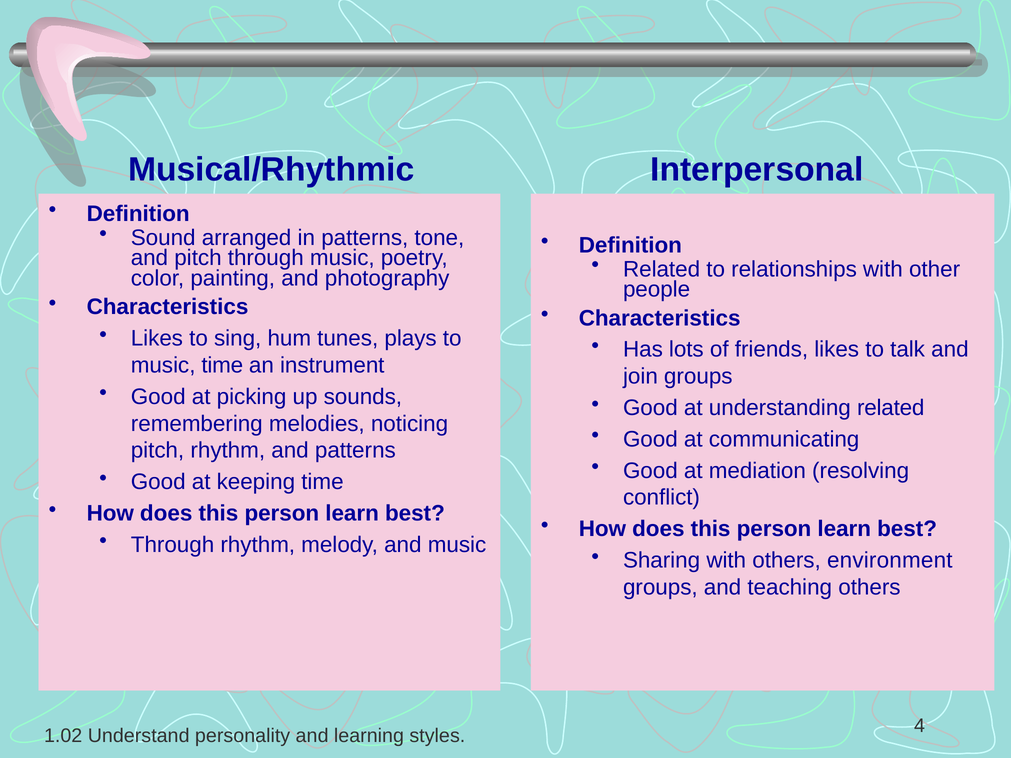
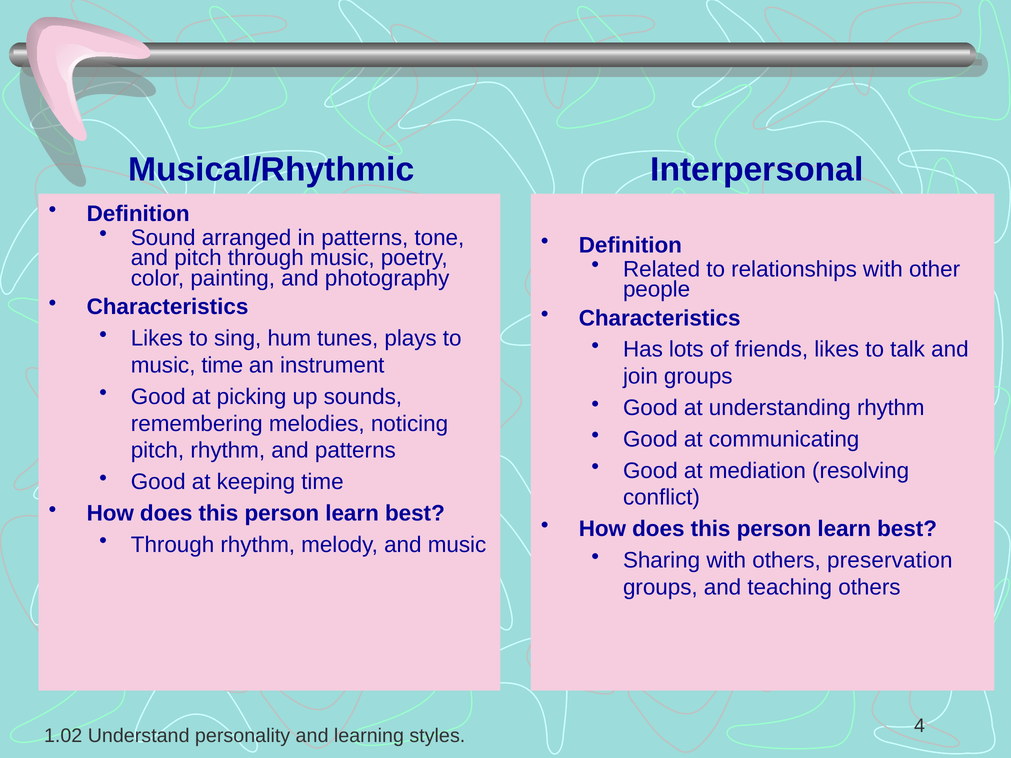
understanding related: related -> rhythm (891, 408)
environment: environment -> preservation (890, 561)
